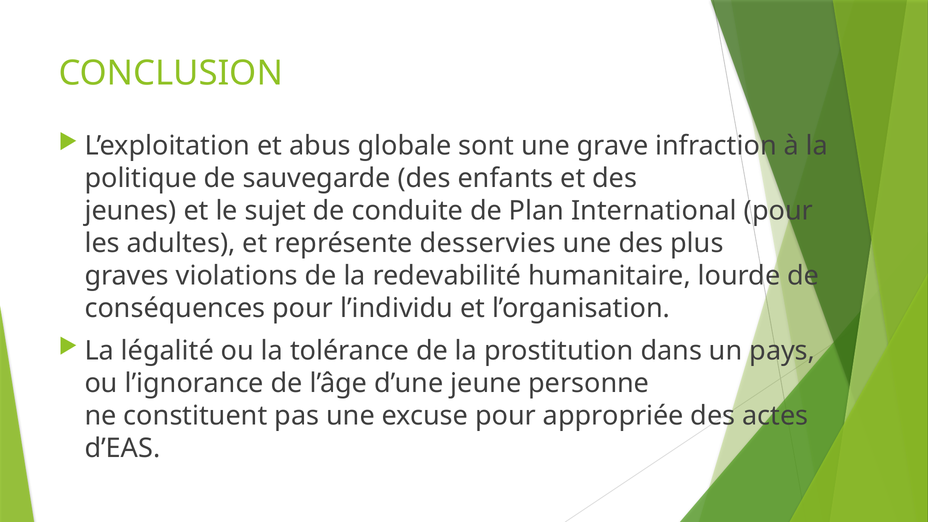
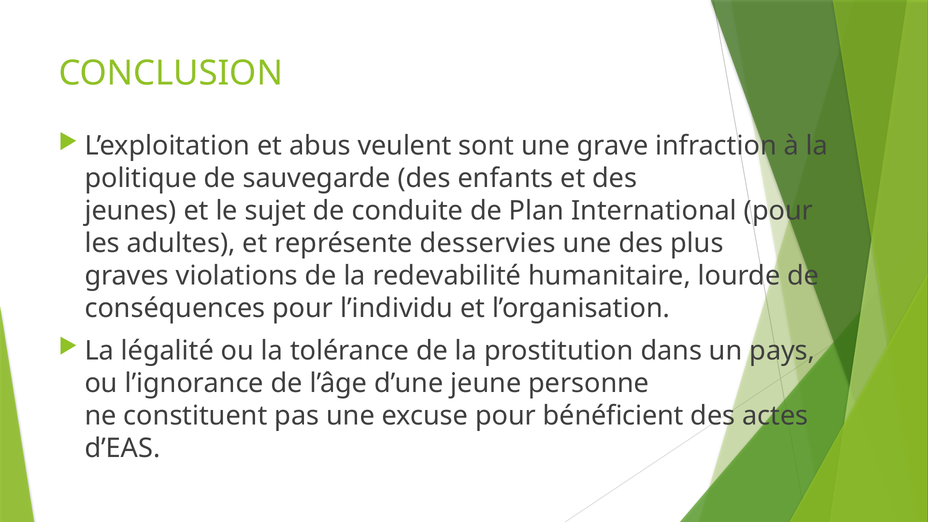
globale: globale -> veulent (405, 146)
appropriée: appropriée -> bénéficient (613, 416)
